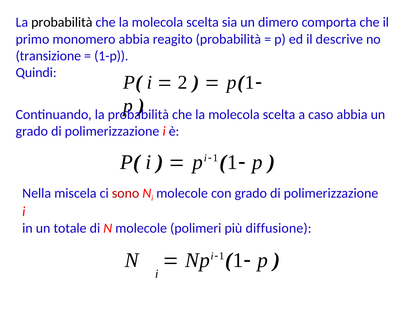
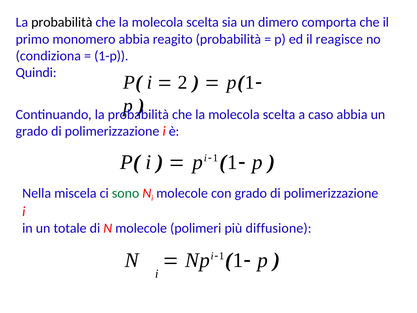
descrive: descrive -> reagisce (339, 39)
transizione: transizione -> condiziona (48, 56)
sono colour: red -> green (126, 193)
